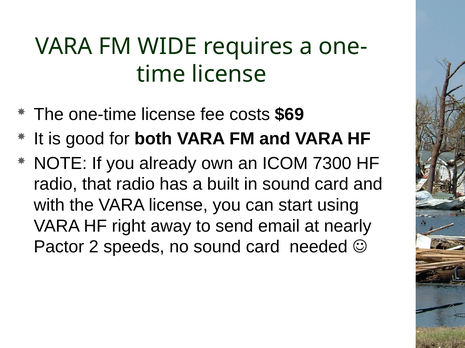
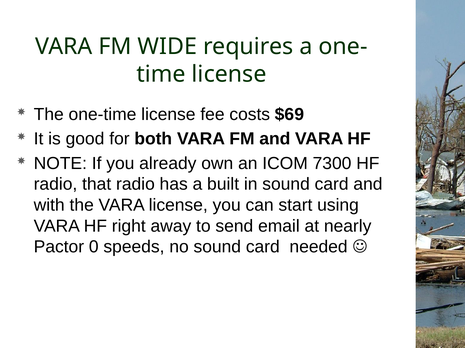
2: 2 -> 0 (94, 247)
